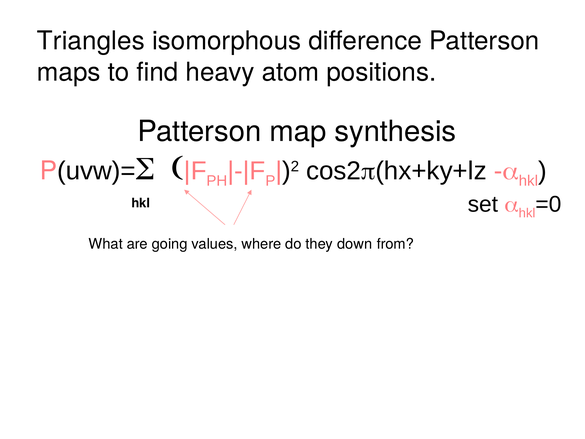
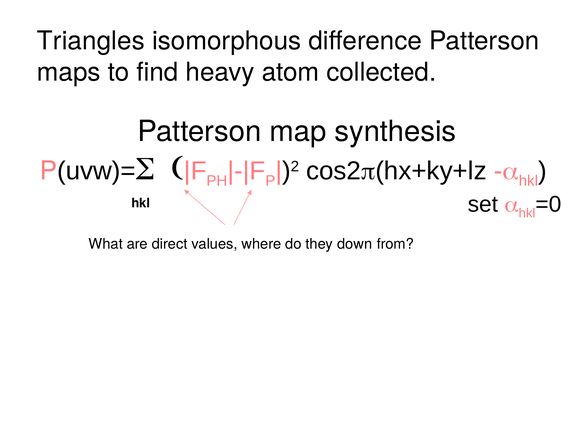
positions: positions -> collected (381, 72)
going: going -> direct (170, 244)
